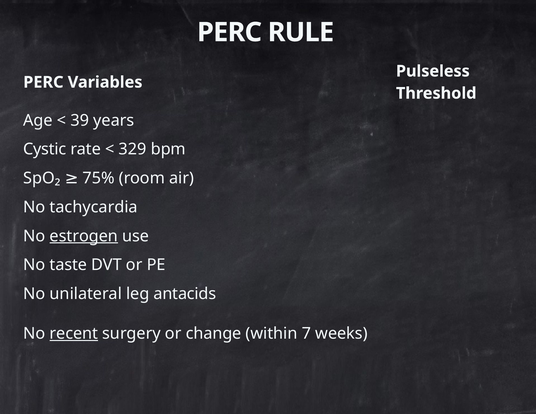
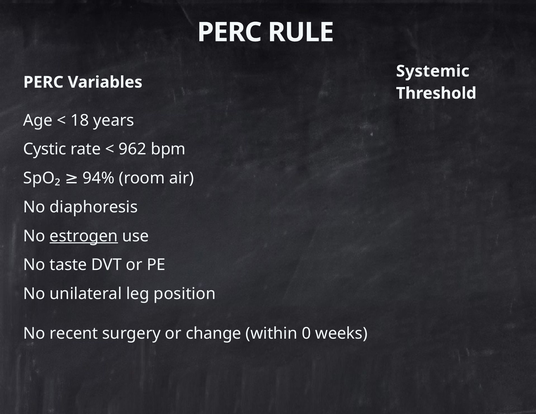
Pulseless: Pulseless -> Systemic (433, 71)
39: 39 -> 18 (80, 120)
329: 329 -> 962 (133, 149)
75%: 75% -> 94% (99, 178)
tachycardia: tachycardia -> diaphoresis (94, 207)
antacids: antacids -> position (185, 294)
recent underline: present -> none (74, 334)
7: 7 -> 0 (306, 334)
